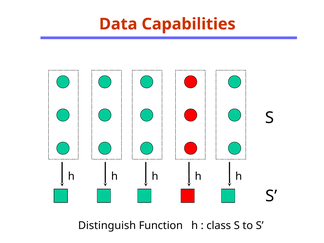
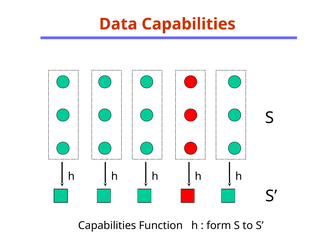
Distinguish: Distinguish -> Capabilities (107, 225)
class: class -> form (219, 225)
